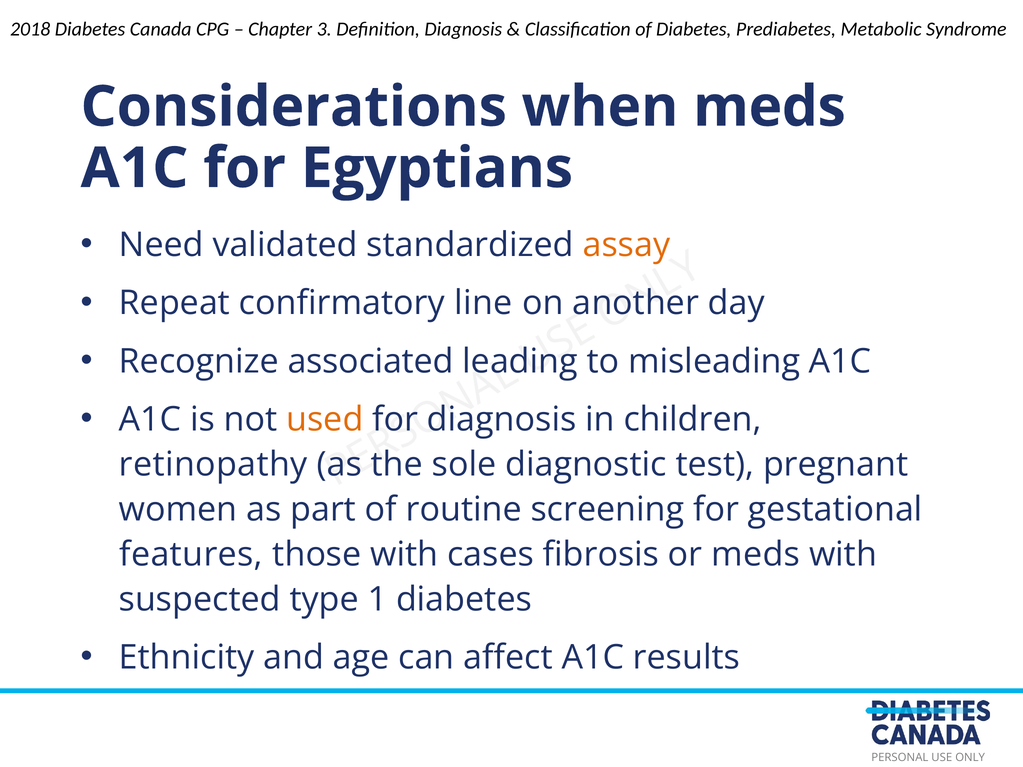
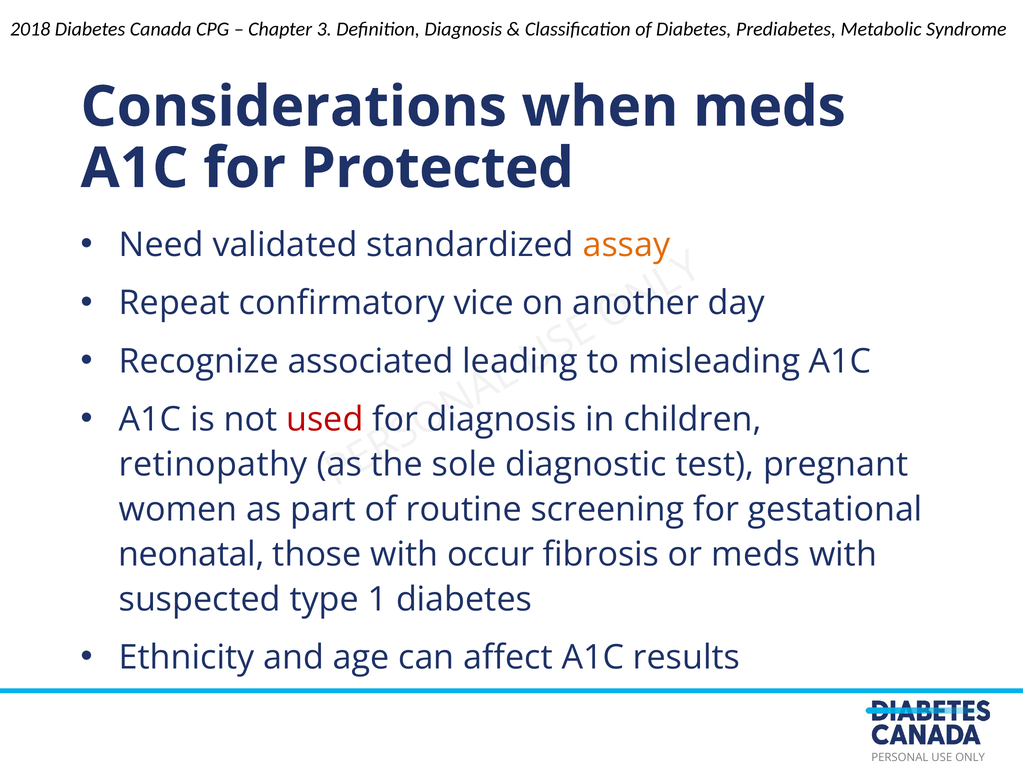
Egyptians: Egyptians -> Protected (437, 168)
line: line -> vice (484, 303)
used colour: orange -> red (325, 420)
features: features -> neonatal (191, 554)
cases: cases -> occur (491, 554)
